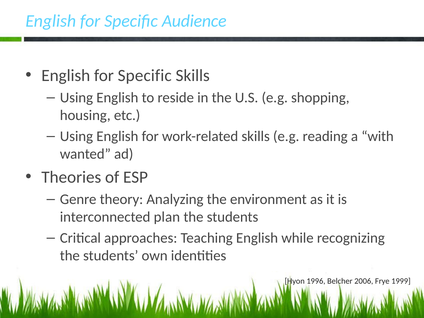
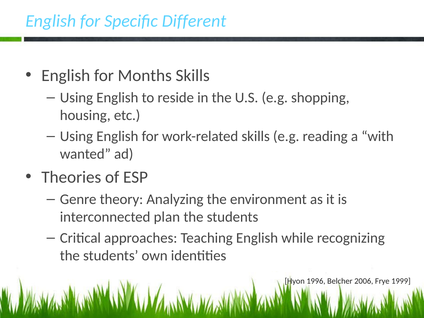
Audience: Audience -> Different (194, 21)
Specific: Specific -> Months (145, 76)
